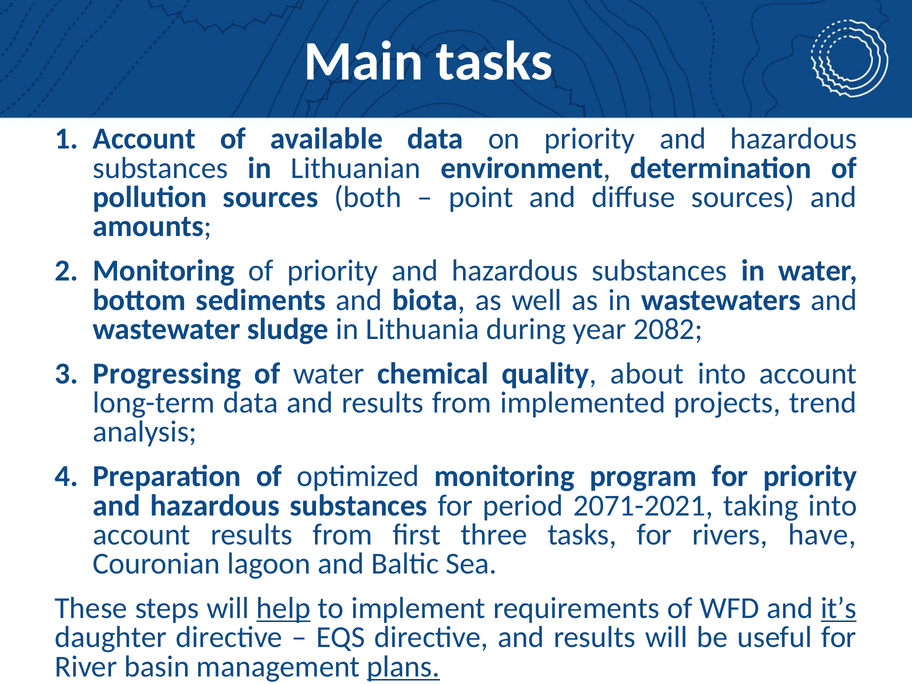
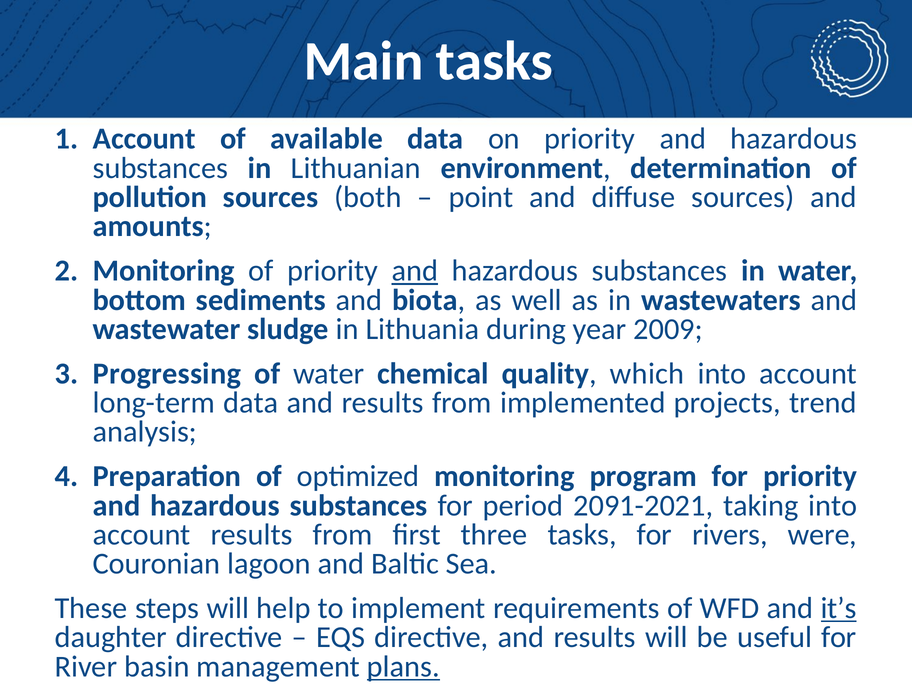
and underline: none -> present (415, 271)
2082: 2082 -> 2009 (668, 329)
about: about -> which (647, 374)
2071-2021: 2071-2021 -> 2091-2021 (643, 505)
have: have -> were (822, 535)
help underline: present -> none (284, 608)
